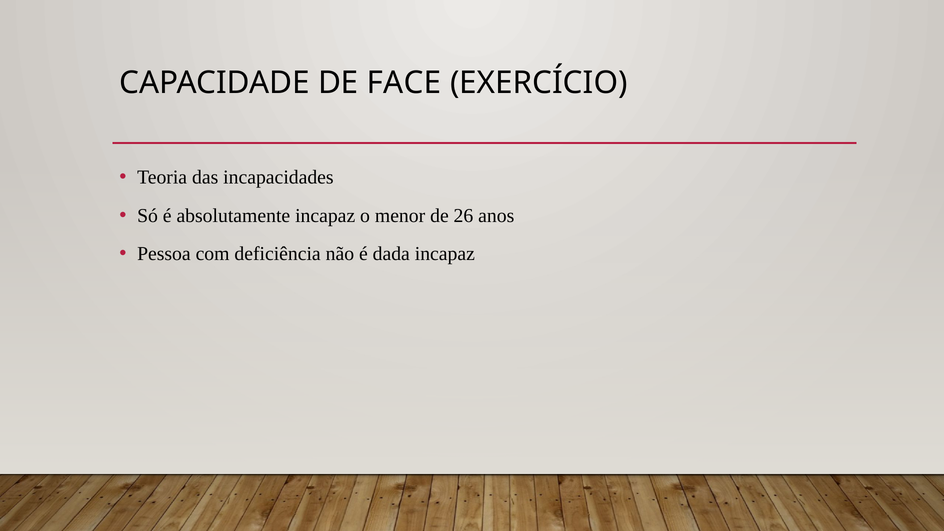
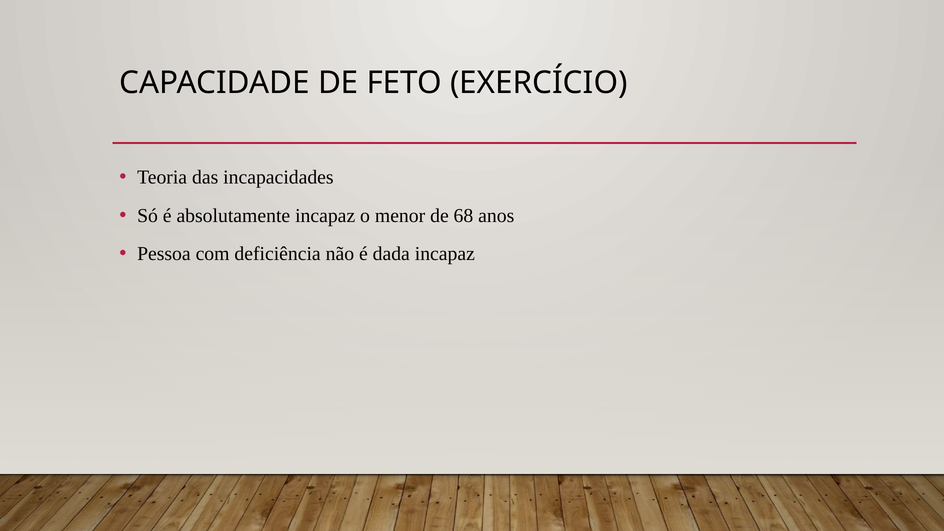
FACE: FACE -> FETO (404, 83)
26: 26 -> 68 (463, 216)
